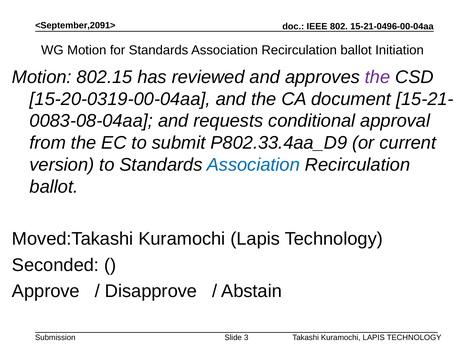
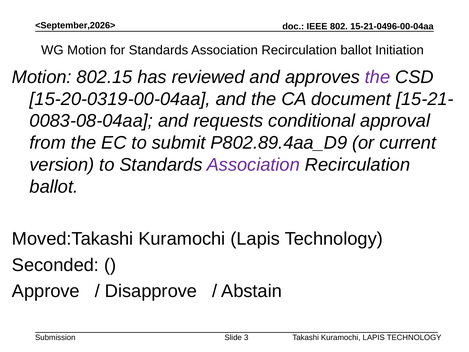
<September,2091>: <September,2091> -> <September,2026> (75, 26)
P802.33.4aa_D9: P802.33.4aa_D9 -> P802.89.4aa_D9 (279, 143)
Association colour: blue -> purple (253, 165)
